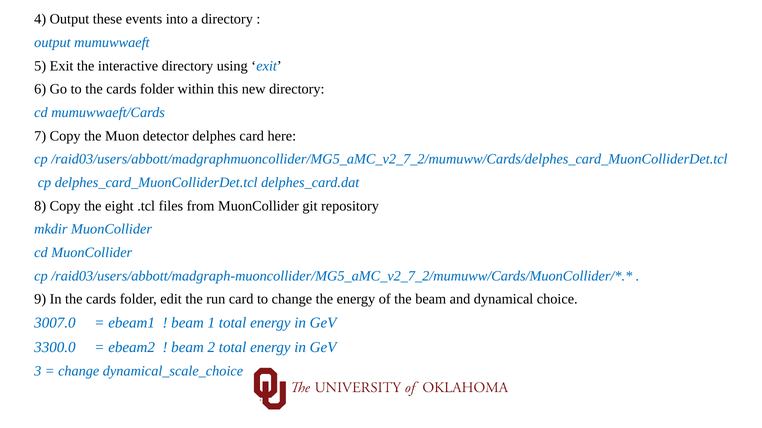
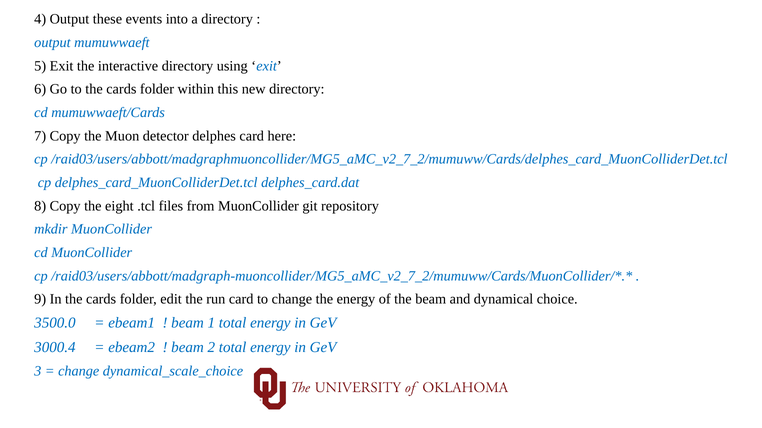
3007.0: 3007.0 -> 3500.0 (55, 323)
3300.0: 3300.0 -> 3000.4 (55, 348)
